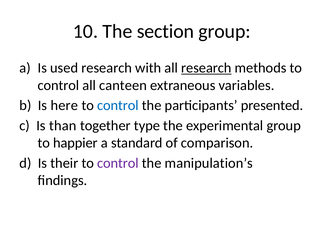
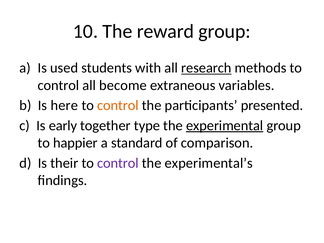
section: section -> reward (165, 31)
used research: research -> students (107, 68)
canteen: canteen -> become (123, 85)
control colour: blue -> orange (118, 105)
than: than -> early (63, 126)
experimental underline: none -> present (225, 126)
manipulation’s: manipulation’s -> experimental’s (209, 163)
